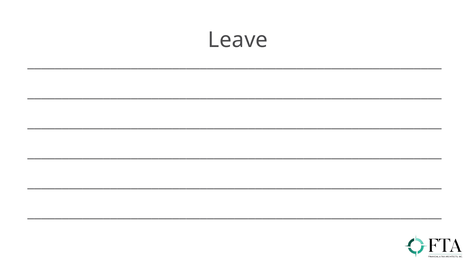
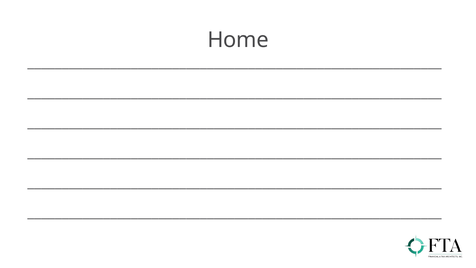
Leave: Leave -> Home (238, 40)
